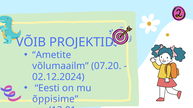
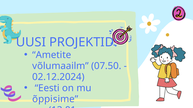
VÕIB: VÕIB -> UUSI (31, 42)
07.20: 07.20 -> 07.50 (106, 66)
